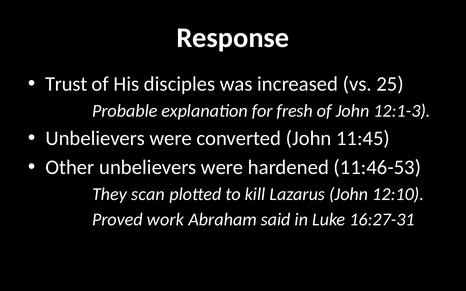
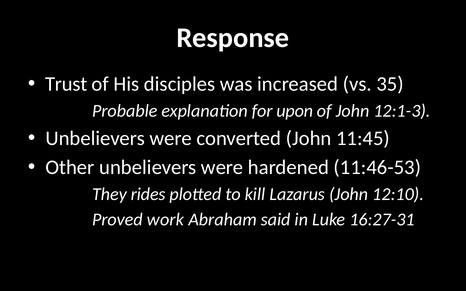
25: 25 -> 35 (390, 84)
fresh: fresh -> upon (295, 111)
scan: scan -> rides (148, 194)
